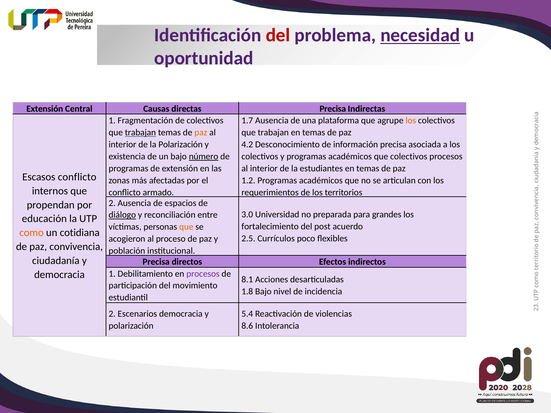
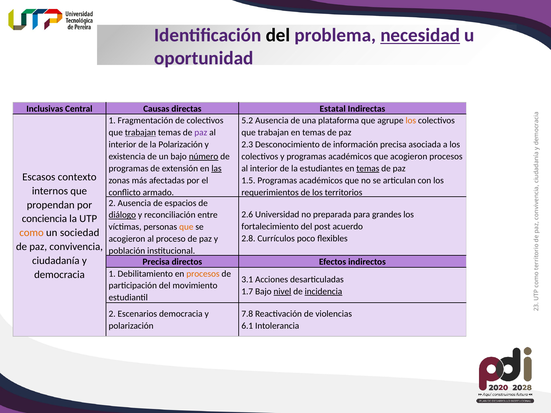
del colour: red -> black (278, 35)
Extensión: Extensión -> Inclusivas (45, 109)
directas Precisa: Precisa -> Estatal (333, 109)
1.7: 1.7 -> 5.2 (247, 121)
paz colour: orange -> purple (201, 133)
4.2: 4.2 -> 2.3 (247, 145)
que colectivos: colectivos -> acogieron (409, 157)
las underline: none -> present (217, 169)
temas underline: none -> present (368, 169)
Escasos conflicto: conflicto -> contexto (77, 177)
1.2: 1.2 -> 1.5 (248, 181)
3.0: 3.0 -> 2.6 (247, 215)
educación: educación -> conciencia (44, 219)
cotidiana: cotidiana -> sociedad (80, 233)
2.5: 2.5 -> 2.8 (248, 239)
procesos colour: purple -> orange (203, 274)
8.1: 8.1 -> 3.1 (247, 280)
1.8: 1.8 -> 1.7 (247, 292)
nivel underline: none -> present (282, 292)
incidencia underline: none -> present (323, 292)
5.4: 5.4 -> 7.8 (247, 314)
8.6: 8.6 -> 6.1 (247, 326)
